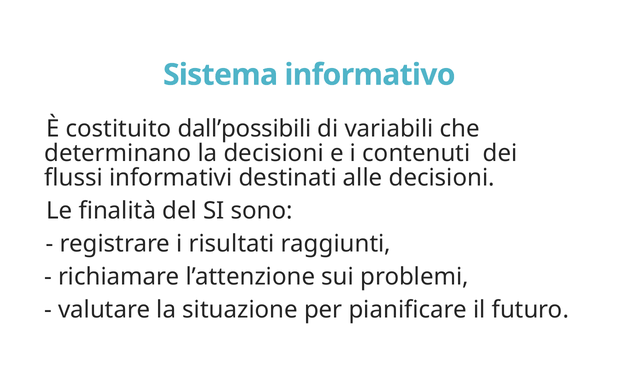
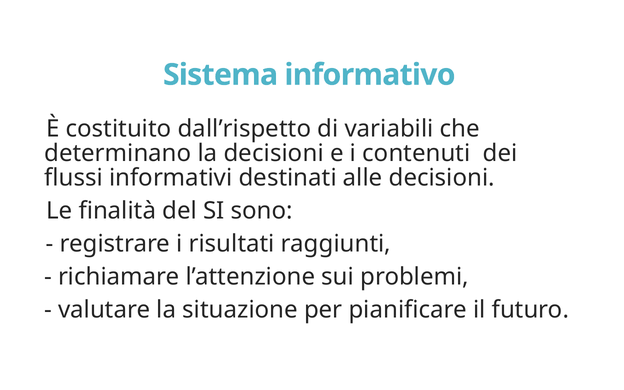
dall’possibili: dall’possibili -> dall’rispetto (244, 129)
